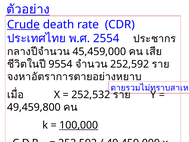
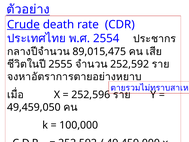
45,459,000: 45,459,000 -> 89,015,475 (99, 51)
9554: 9554 -> 2555 (61, 64)
252,532: 252,532 -> 252,596 (91, 95)
49,459,800: 49,459,800 -> 49,459,050 (34, 107)
100,000 underline: present -> none (79, 125)
